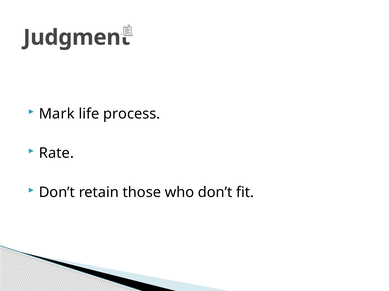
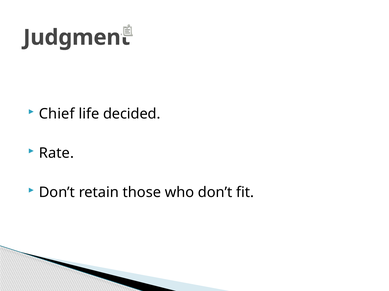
Mark: Mark -> Chief (57, 114)
process: process -> decided (132, 114)
